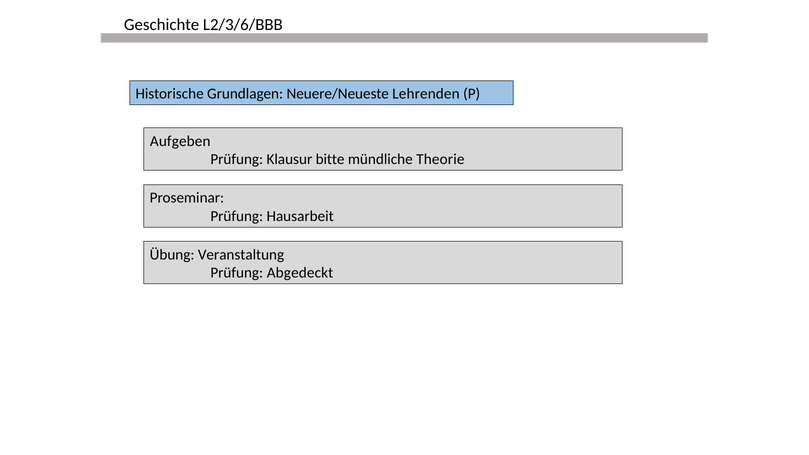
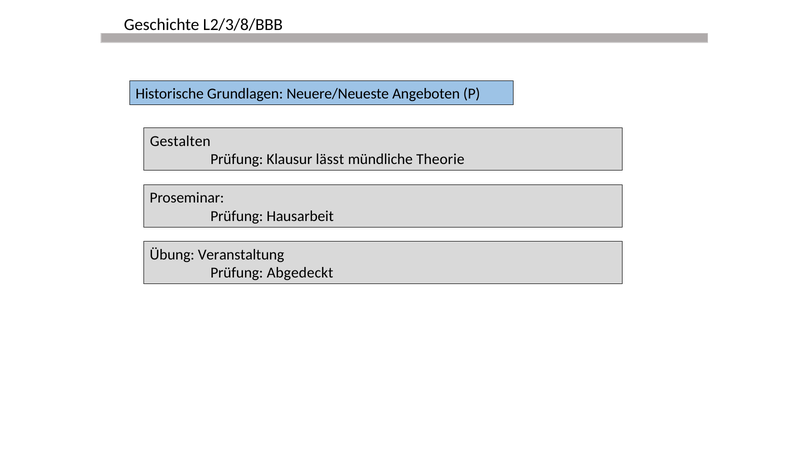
L2/3/6/BBB: L2/3/6/BBB -> L2/3/8/BBB (243, 25)
Lehrenden: Lehrenden -> Angeboten (426, 94)
Aufgeben: Aufgeben -> Gestalten (180, 141)
bitte: bitte -> lässt (330, 159)
